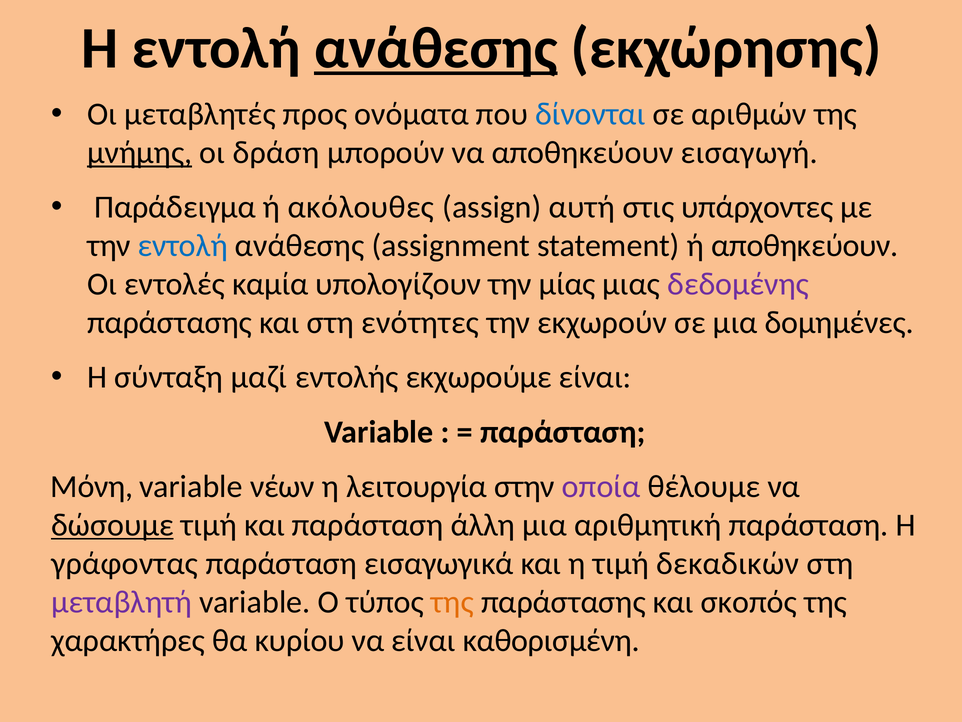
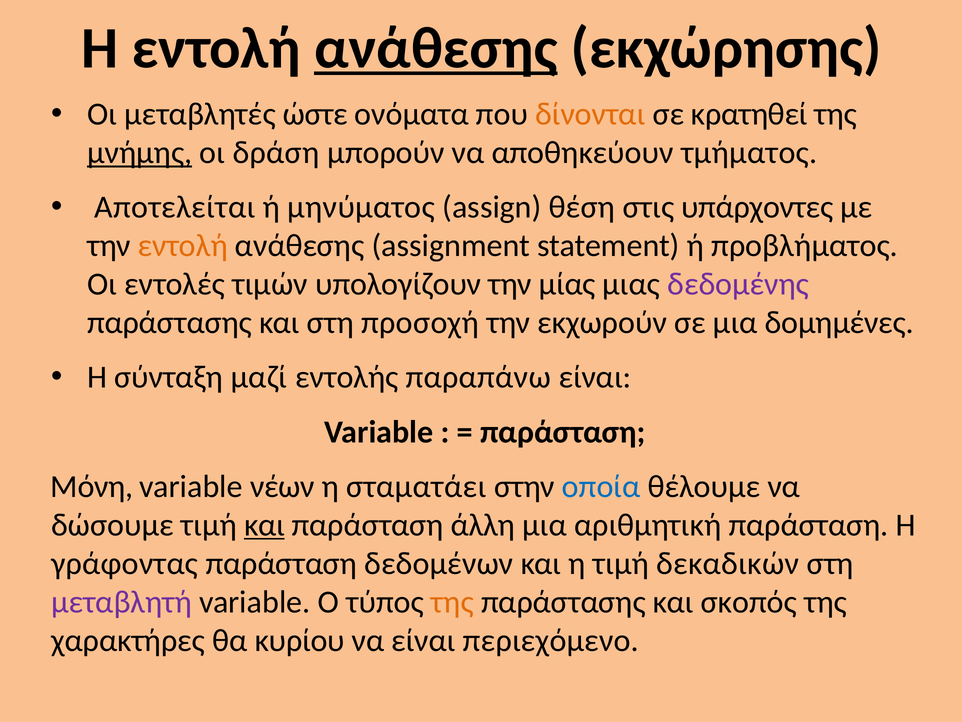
προς: προς -> ώστε (315, 114)
δίνονται colour: blue -> orange (590, 114)
αριθμών: αριθμών -> κρατηθεί (749, 114)
εισαγωγή: εισαγωγή -> τμήματος (749, 153)
Παράδειγμα: Παράδειγμα -> Αποτελείται (175, 207)
ακόλουθες: ακόλουθες -> μηνύματος (361, 207)
αυτή: αυτή -> θέση (582, 207)
εντολή colour: blue -> orange (183, 246)
ή αποθηκεύουν: αποθηκεύουν -> προβλήµατος (805, 246)
καμία: καμία -> τιμών (270, 284)
ενότητες: ενότητες -> προσοχή (420, 323)
εκχωρούμε: εκχωρούμε -> παραπάνω (478, 377)
λειτουργία: λειτουργία -> σταματάει (416, 486)
οποία colour: purple -> blue (601, 486)
δώσουμε underline: present -> none (112, 525)
και underline: none -> present (265, 525)
εισαγωγικά: εισαγωγικά -> δεδομένων (439, 563)
καθορισμένη: καθορισμένη -> περιεχόμενο (551, 640)
